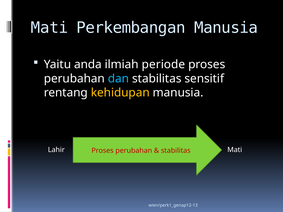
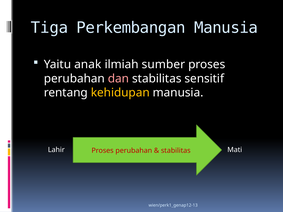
Mati: Mati -> Tiga (49, 28)
anda: anda -> anak (88, 64)
periode: periode -> sumber (163, 64)
dan colour: light blue -> pink (118, 79)
